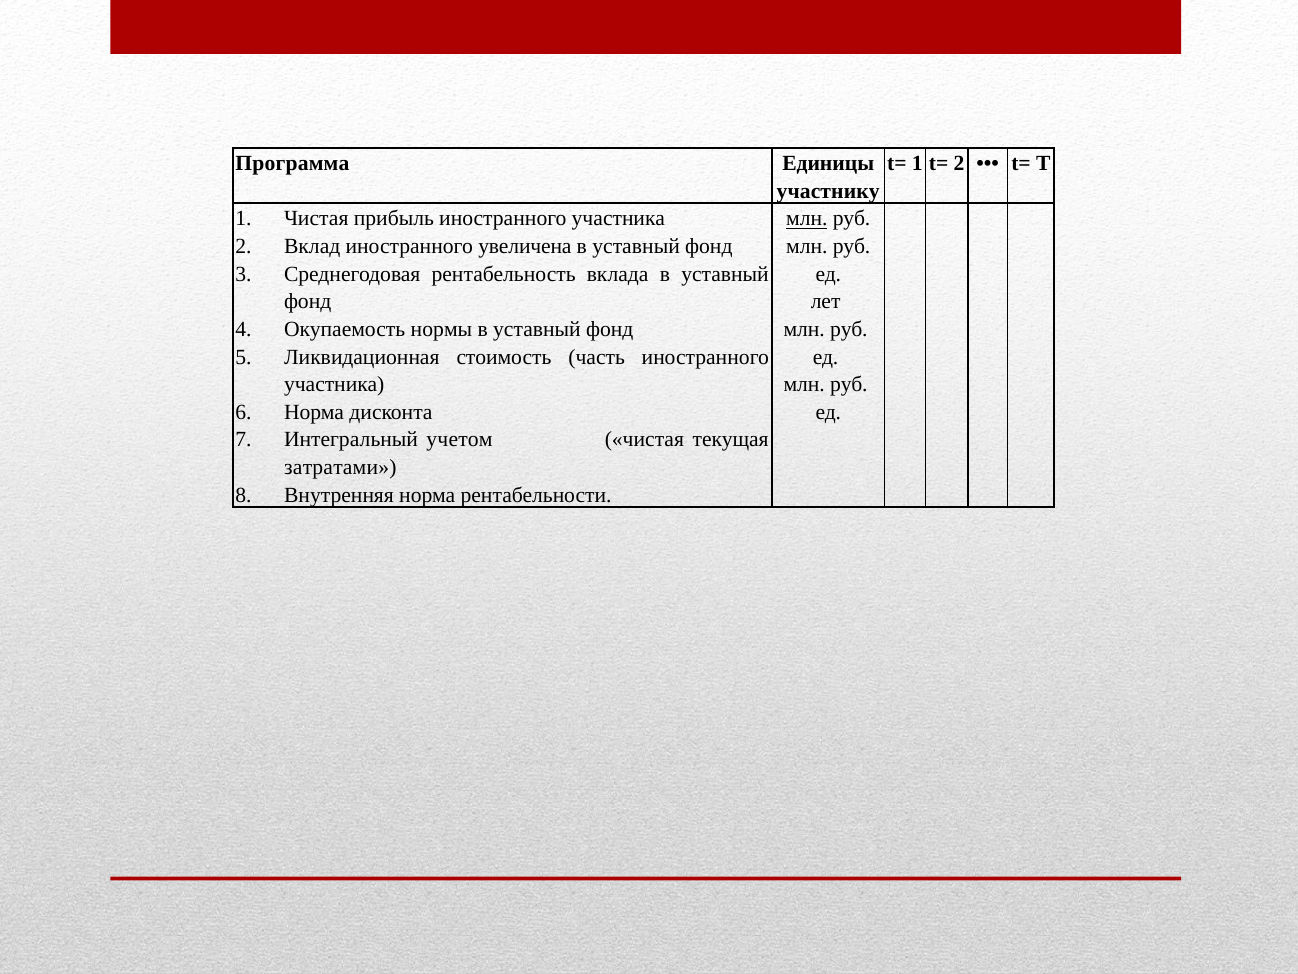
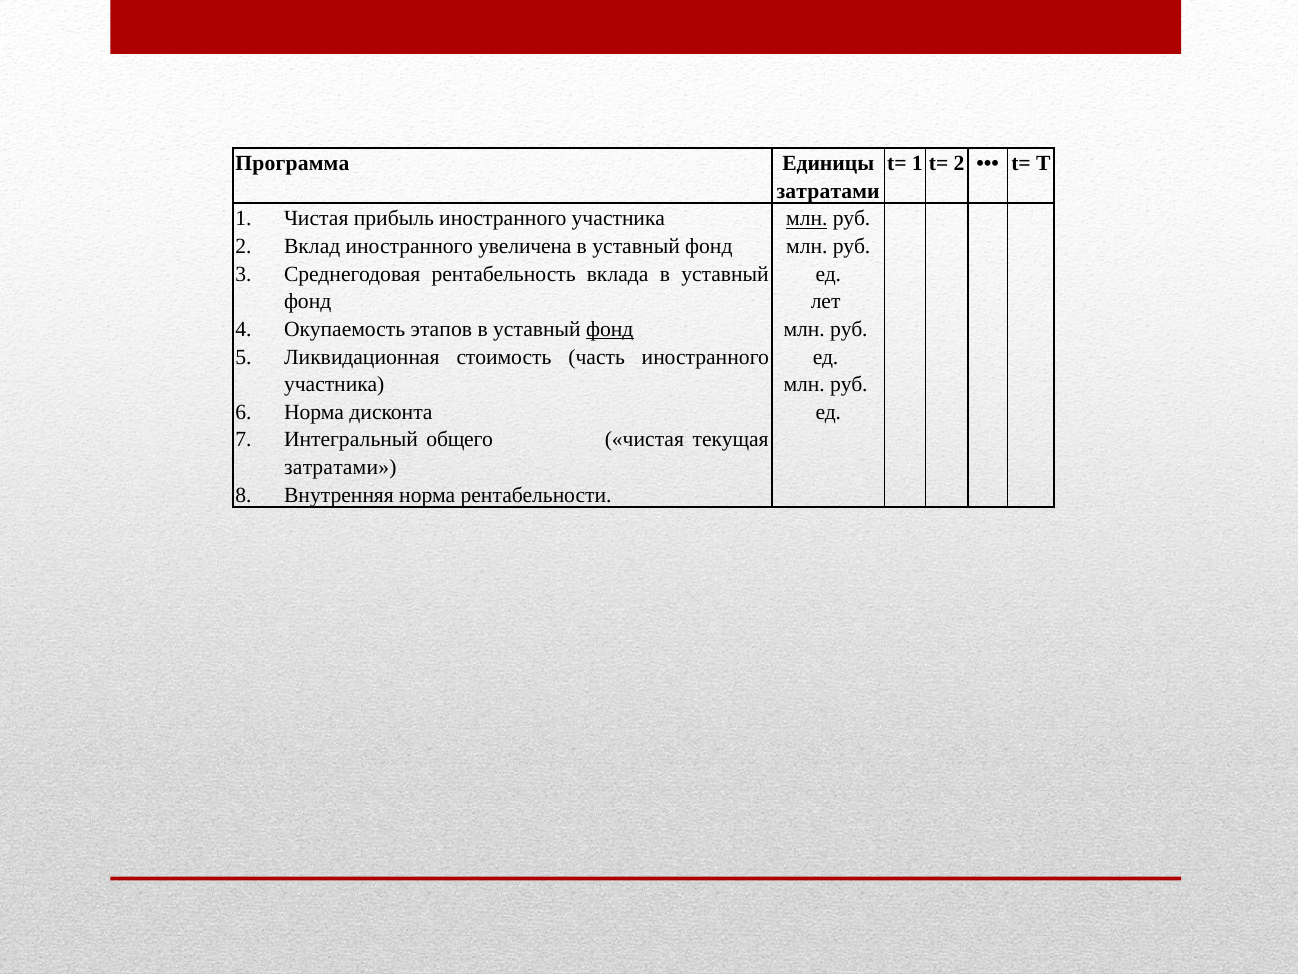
участнику: участнику -> затратами (828, 191)
нормы: нормы -> этапов (441, 329)
фонд underline: none -> present (610, 329)
учетом: учетом -> общего (460, 440)
